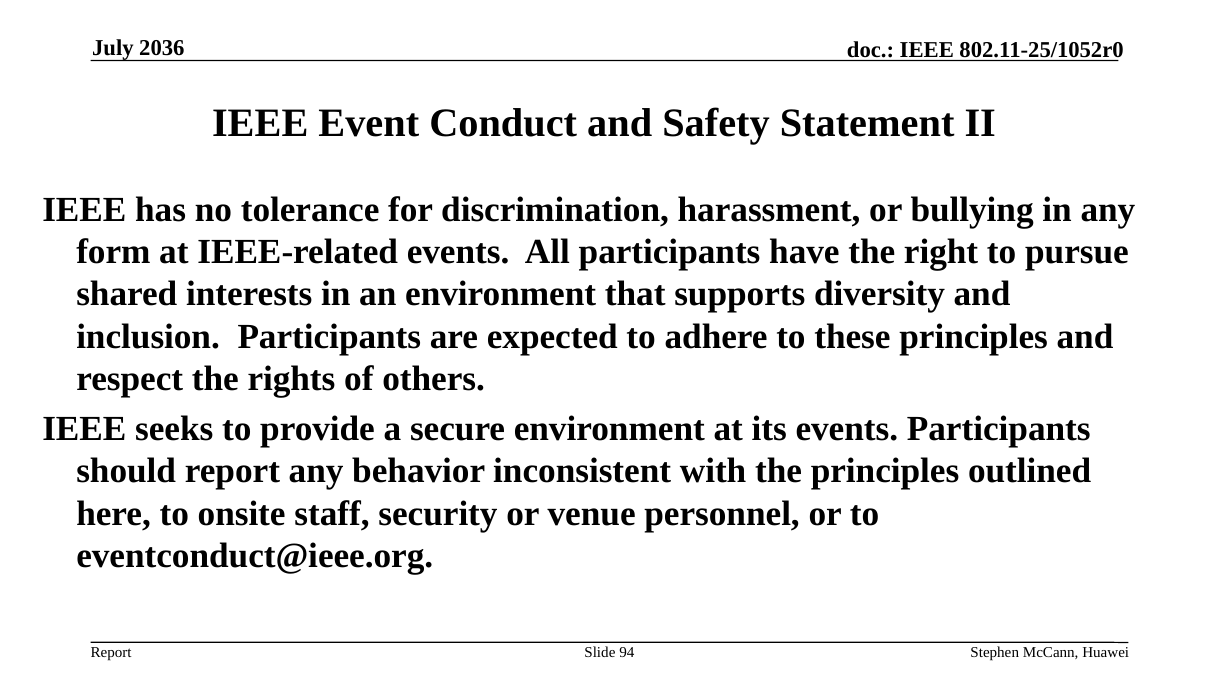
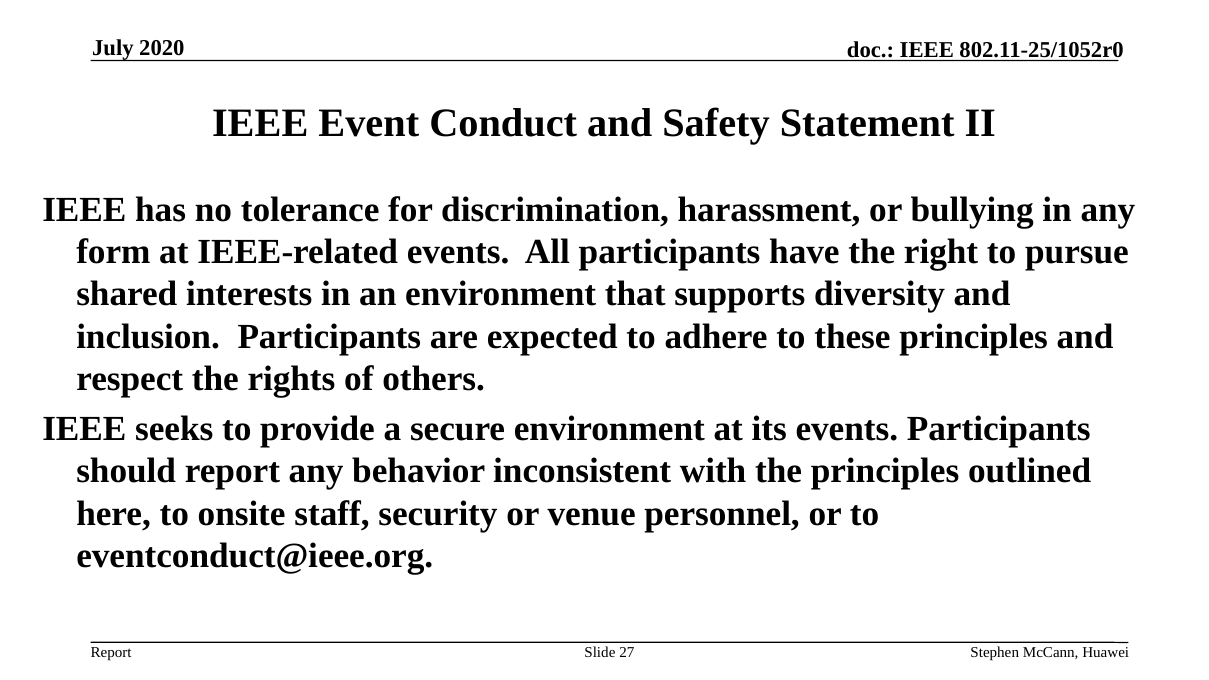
2036: 2036 -> 2020 (162, 48)
94: 94 -> 27 (627, 652)
